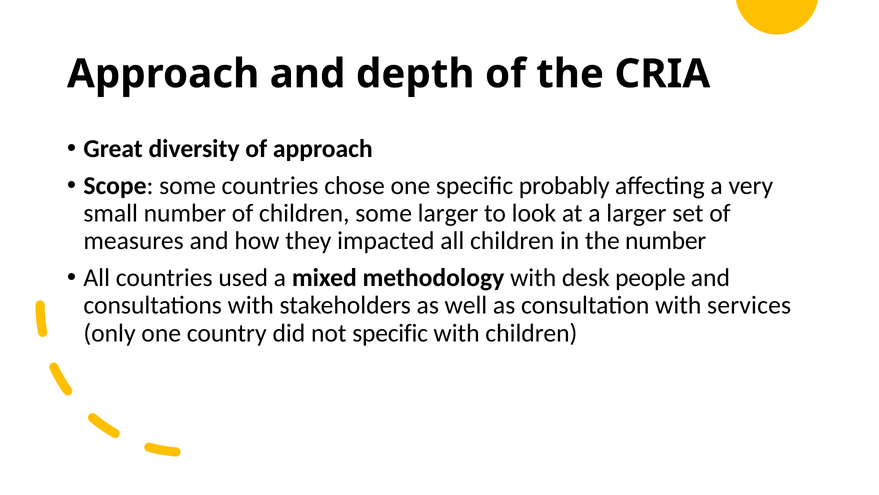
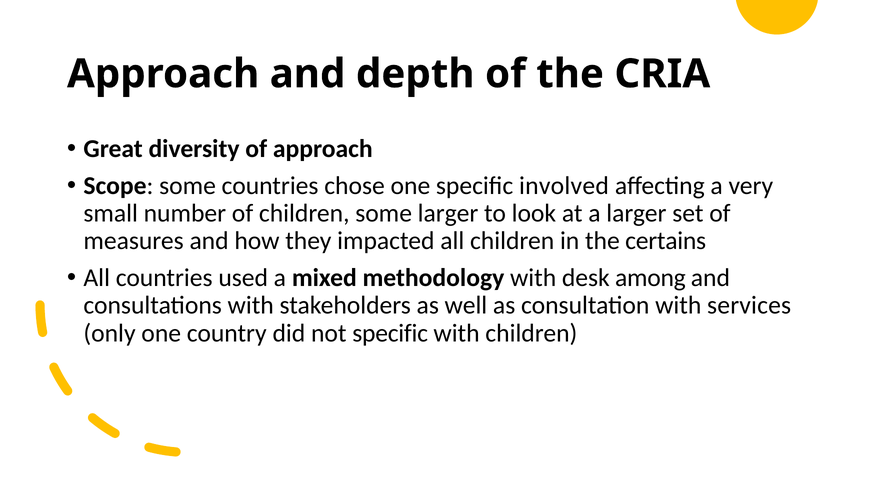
probably: probably -> involved (564, 185)
the number: number -> certains (666, 241)
people: people -> among (650, 277)
